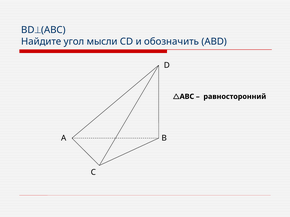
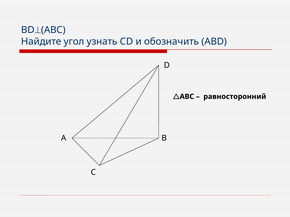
мысли: мысли -> узнать (102, 42)
